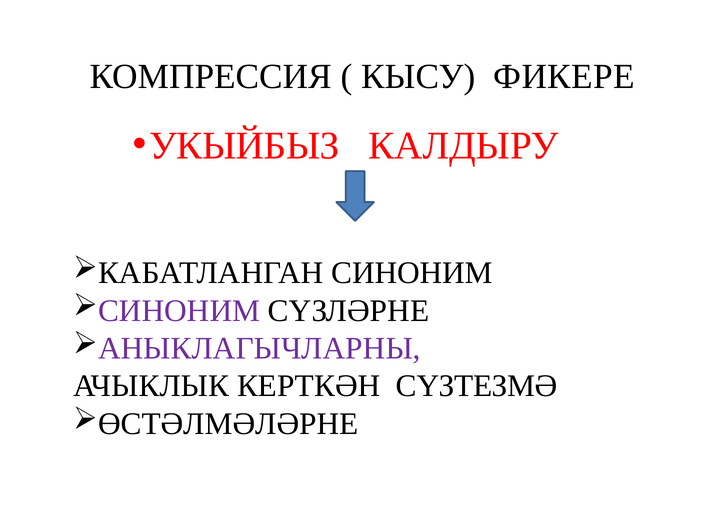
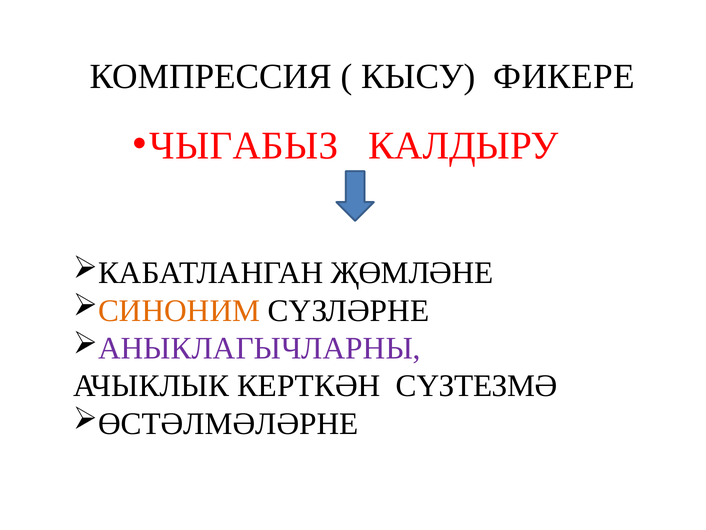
УКЫЙБЫЗ: УКЫЙБЫЗ -> ЧЫГАБЫЗ (244, 146)
КАБАТЛАНГАН СИНОНИМ: СИНОНИМ -> ҖӨМЛӘНЕ (412, 273)
СИНОНИМ colour: purple -> orange (179, 310)
